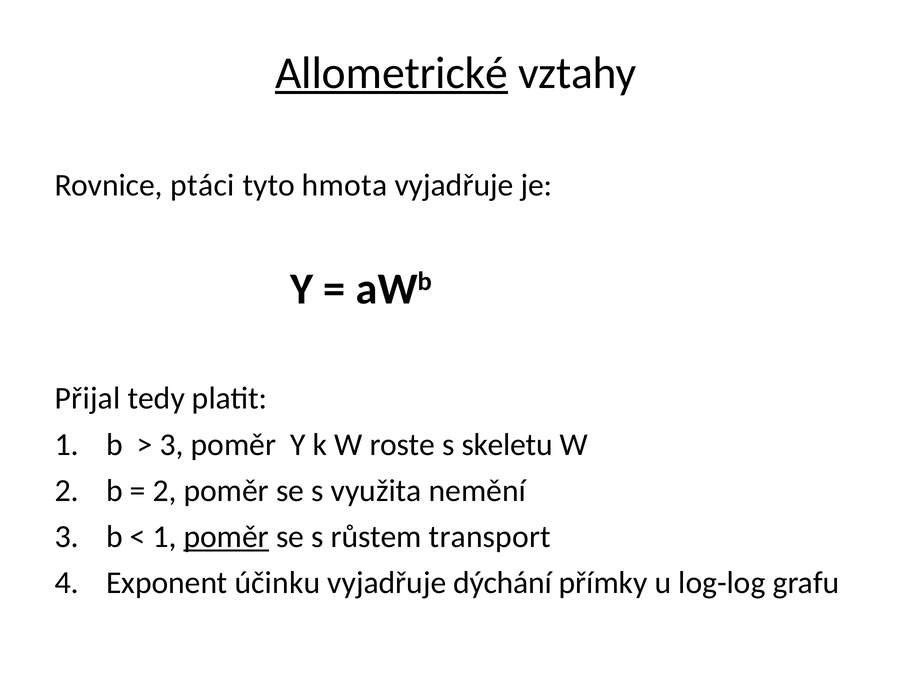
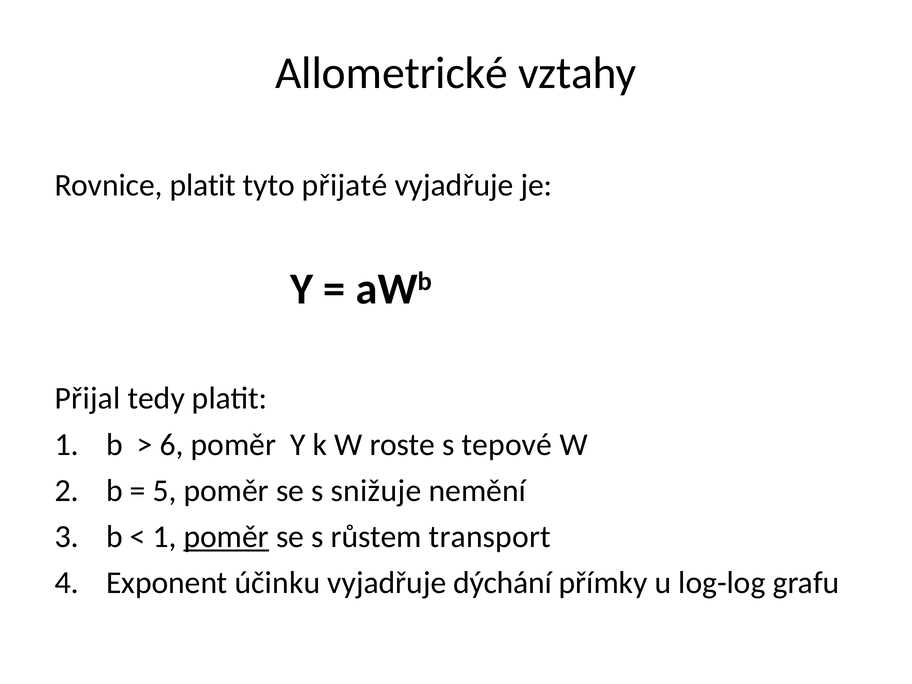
Allometrické underline: present -> none (392, 73)
Rovnice ptáci: ptáci -> platit (203, 185)
hmota: hmota -> přijaté (345, 185)
3: 3 -> 6 (172, 445)
skeletu: skeletu -> tepové (507, 445)
2: 2 -> 5 (165, 491)
využita: využita -> snižuje (376, 491)
